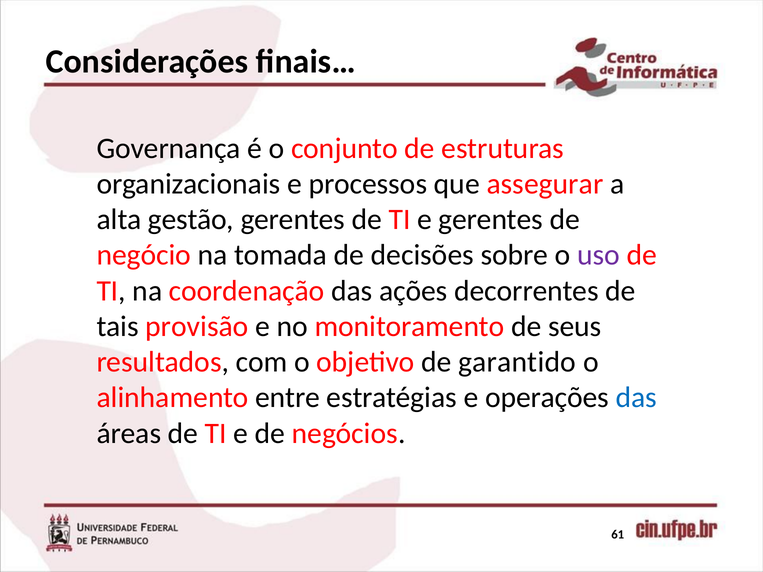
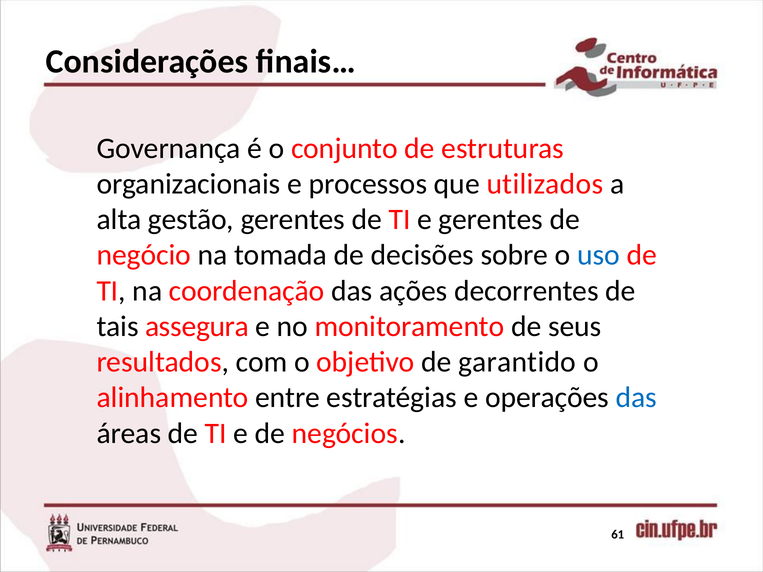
assegurar: assegurar -> utilizados (545, 184)
uso colour: purple -> blue (599, 255)
provisão: provisão -> assegura (197, 327)
